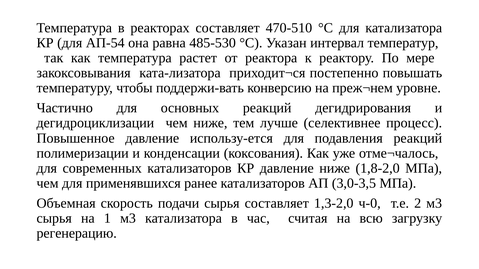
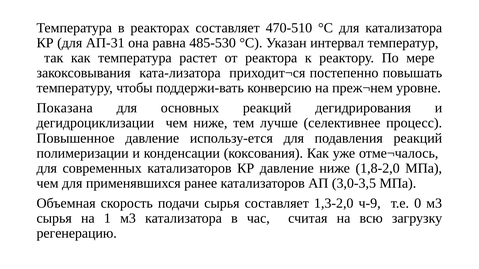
АП-54: АП-54 -> АП-31 (105, 43)
Частично: Частично -> Показана (65, 108)
ч-0: ч-0 -> ч-9 (370, 204)
2: 2 -> 0 (418, 204)
